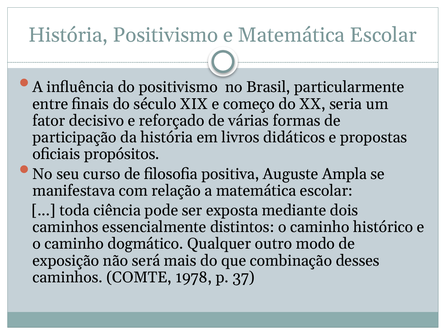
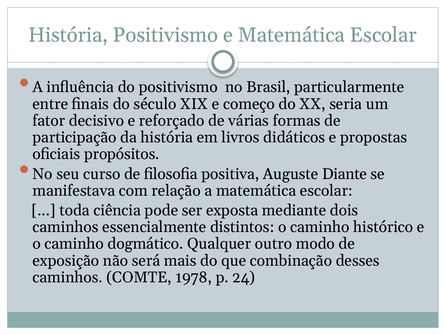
Ampla: Ampla -> Diante (345, 174)
37: 37 -> 24 (244, 277)
